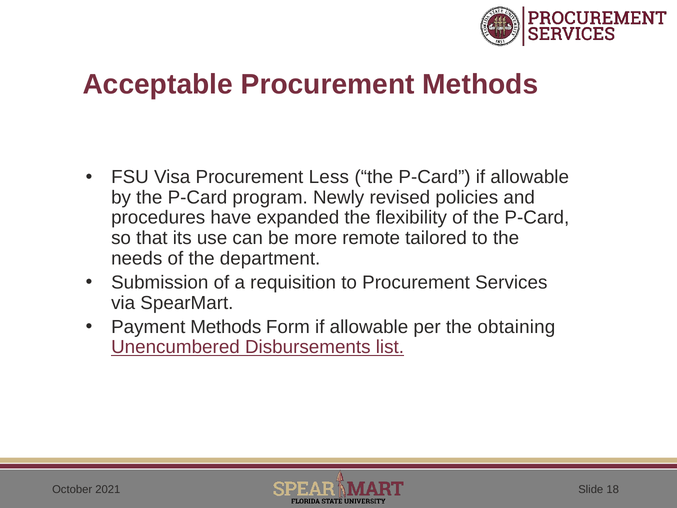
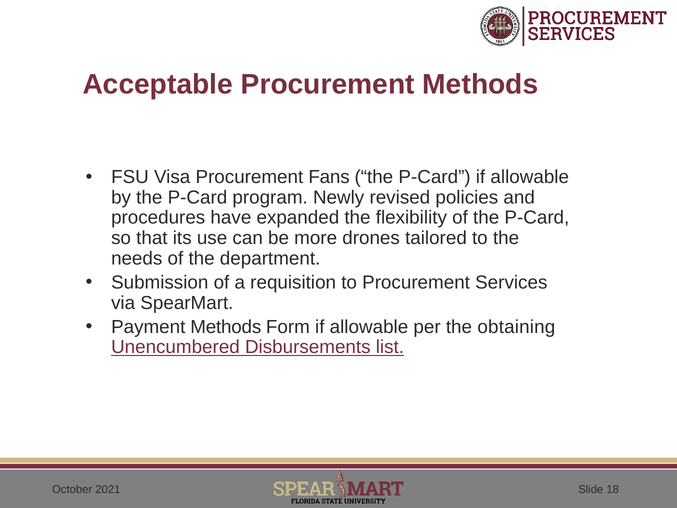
Less: Less -> Fans (329, 177)
remote: remote -> drones (371, 238)
